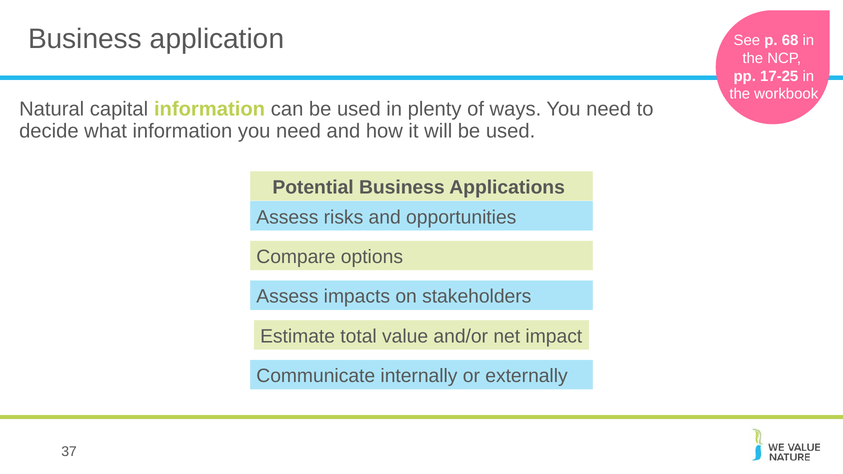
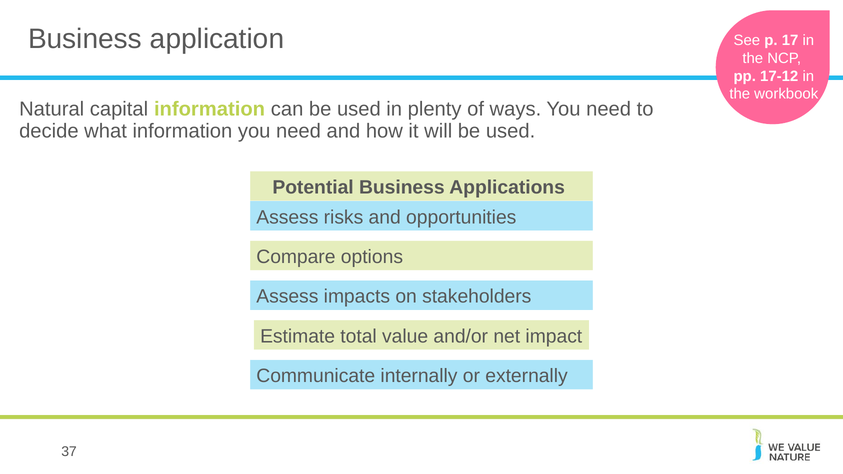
68: 68 -> 17 (790, 40)
17-25: 17-25 -> 17-12 (779, 76)
